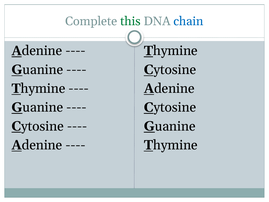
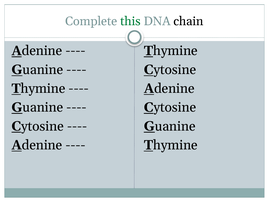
chain colour: blue -> black (189, 21)
